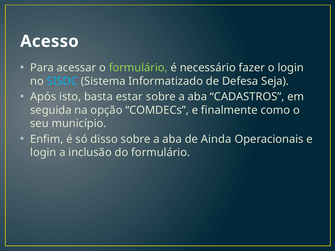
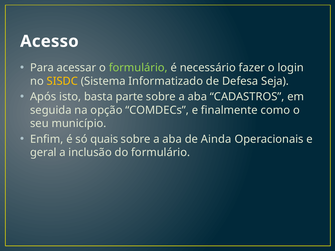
SISDC colour: light blue -> yellow (62, 81)
estar: estar -> parte (129, 97)
disso: disso -> quais (104, 139)
login: login -> geral (43, 153)
